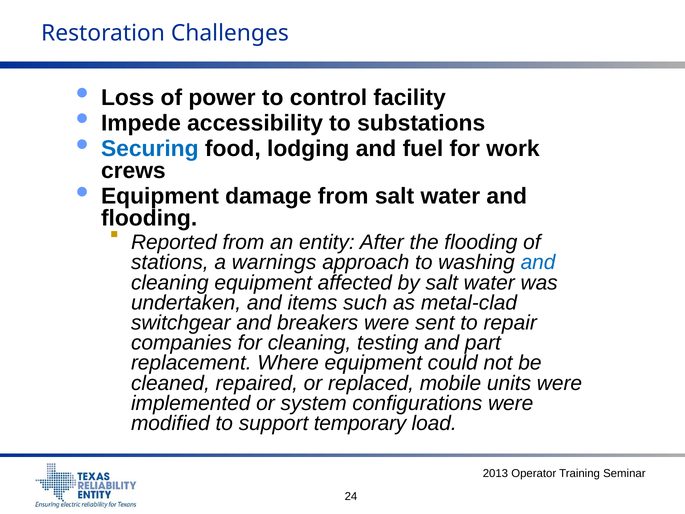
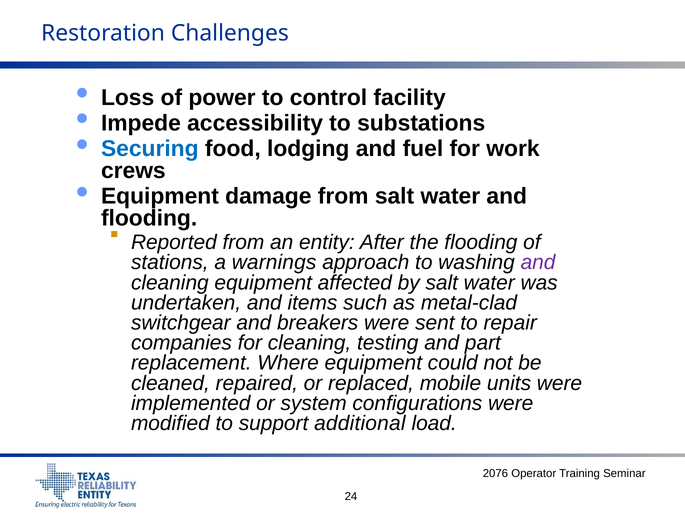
and colour: blue -> purple (538, 262)
temporary: temporary -> additional (360, 423)
2013: 2013 -> 2076 (495, 473)
